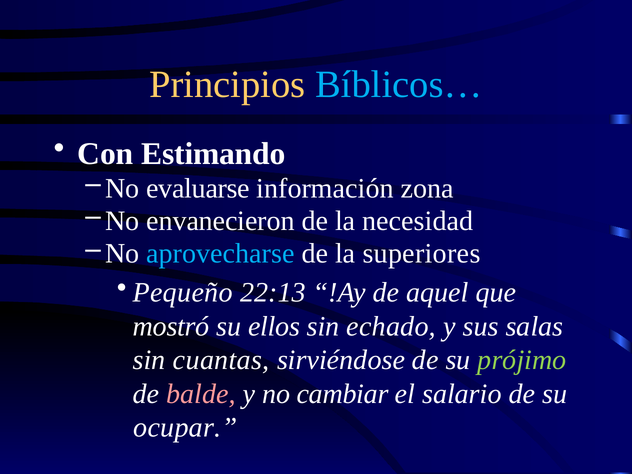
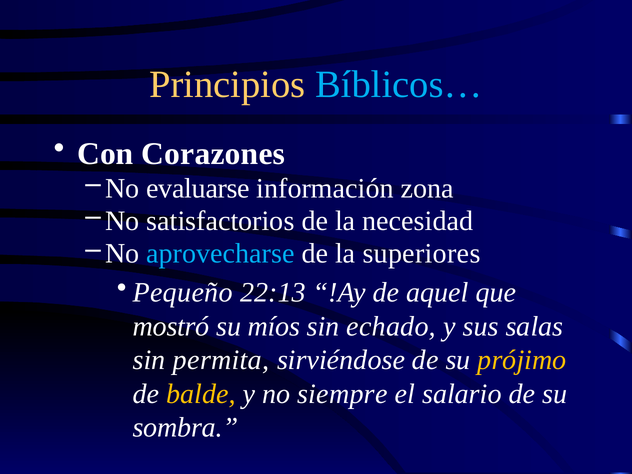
Estimando: Estimando -> Corazones (213, 154)
envanecieron: envanecieron -> satisfactorios (220, 221)
ellos: ellos -> míos (274, 326)
cuantas: cuantas -> permita (221, 360)
prójimo colour: light green -> yellow (522, 360)
balde colour: pink -> yellow (201, 394)
cambiar: cambiar -> siempre (342, 394)
ocupar: ocupar -> sombra (186, 428)
